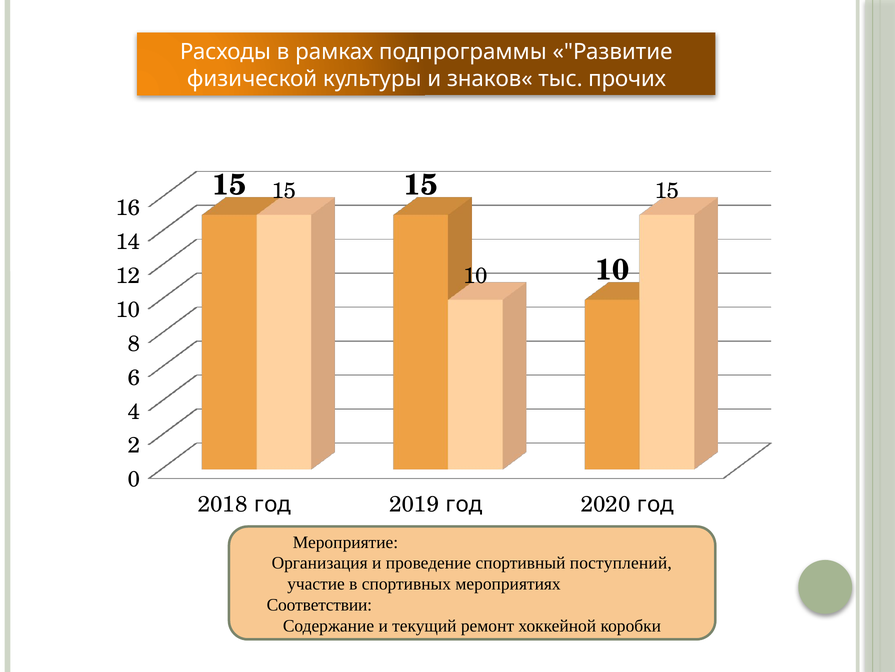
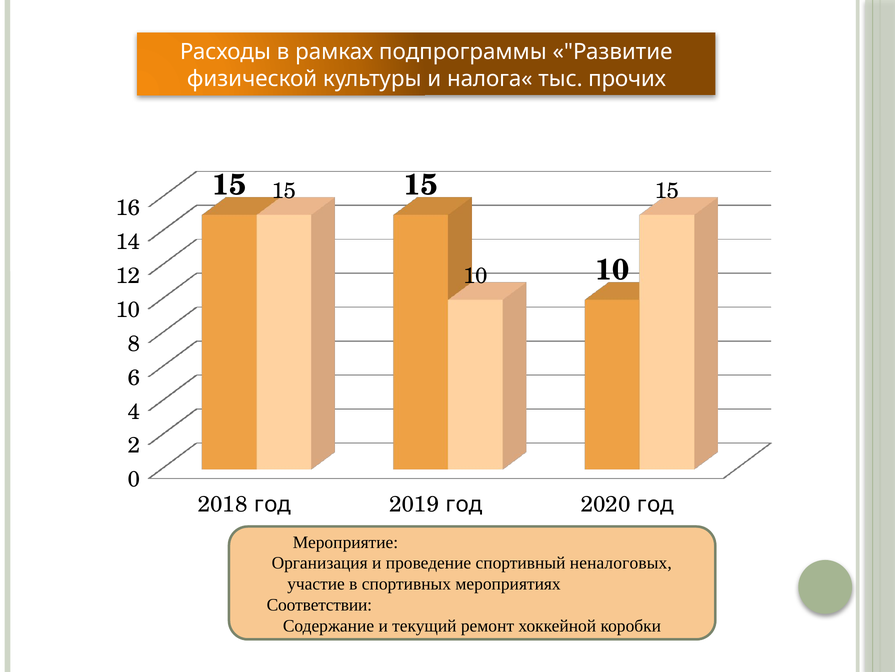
знаков«: знаков« -> налога« (490, 79)
поступлений: поступлений -> неналоговых (621, 563)
